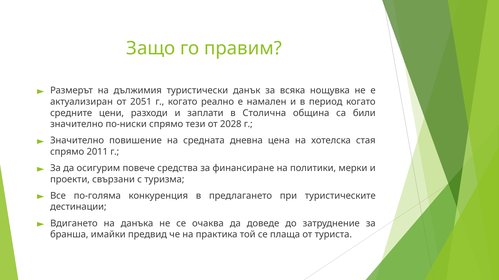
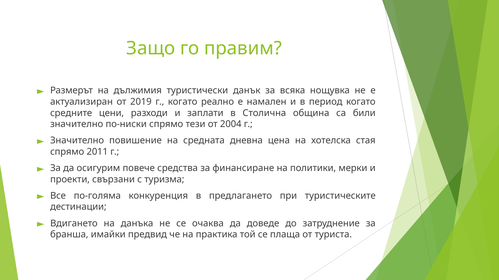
2051: 2051 -> 2019 (141, 102)
2028: 2028 -> 2004 (231, 124)
